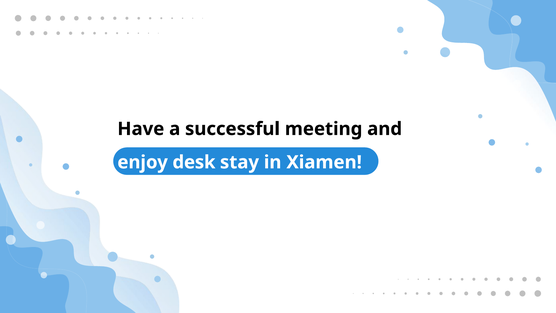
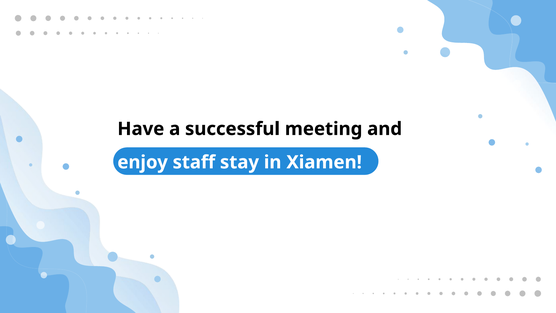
desk: desk -> staff (194, 162)
